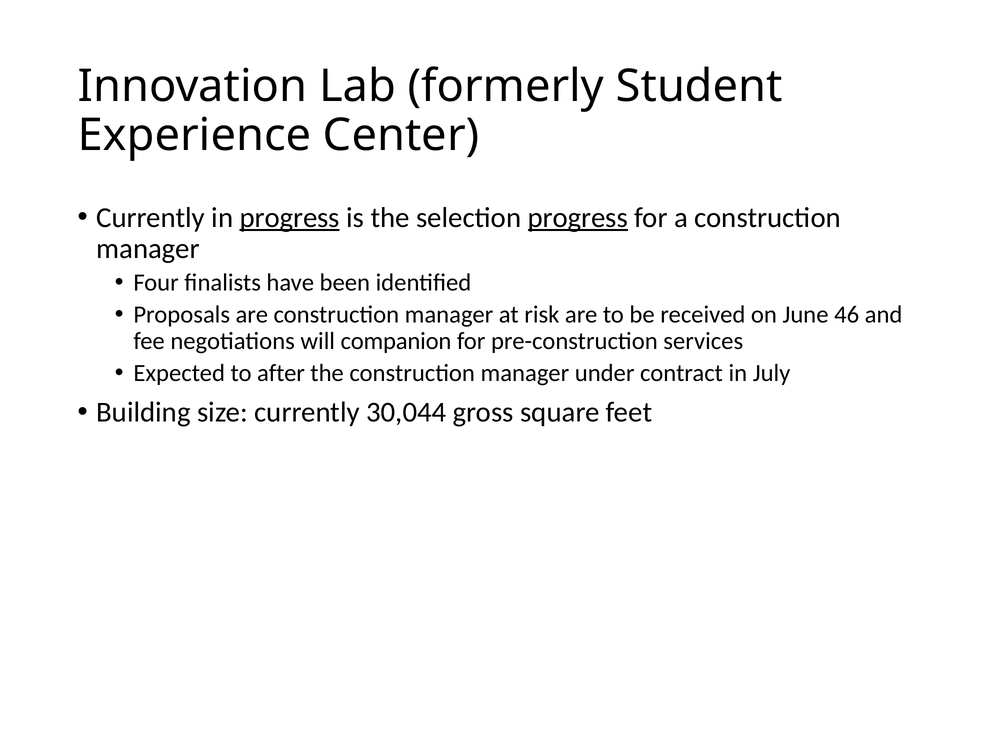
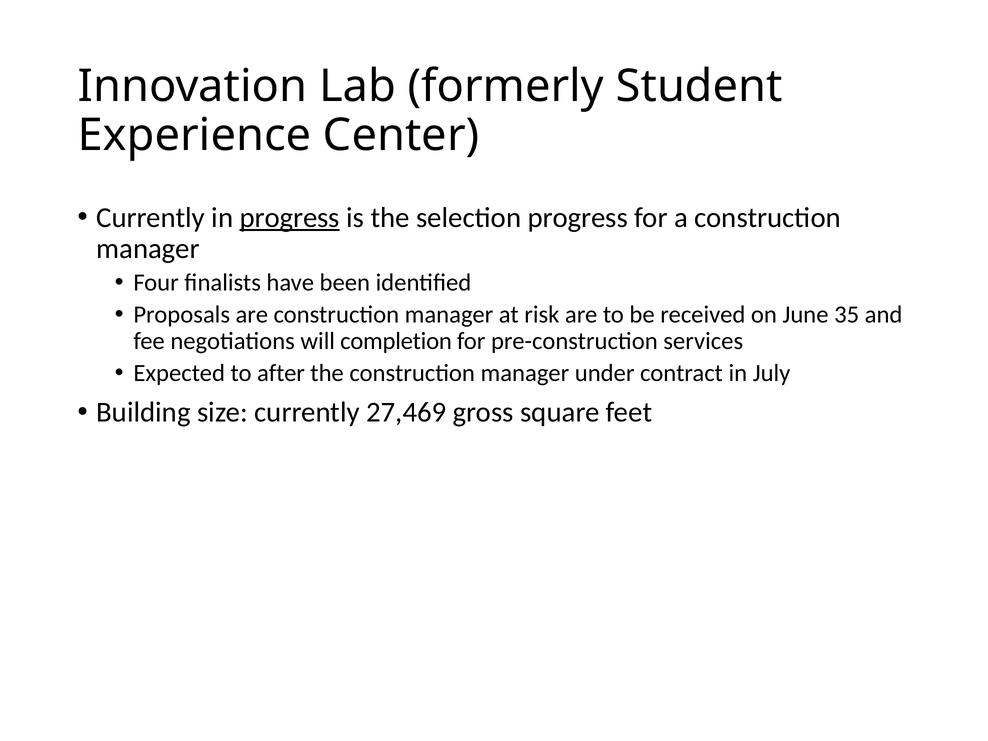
progress underline: present -> none (578, 218)
46: 46 -> 35 (847, 315)
companion: companion -> completion (396, 341)
30,044: 30,044 -> 27,469 (406, 412)
